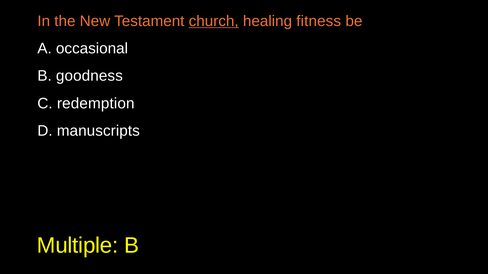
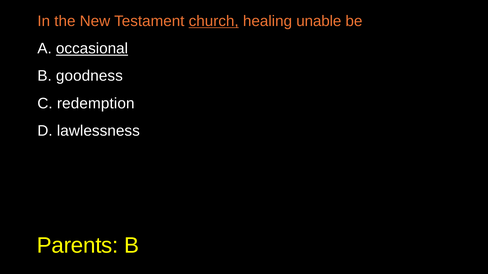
fitness: fitness -> unable (319, 21)
occasional underline: none -> present (92, 49)
manuscripts: manuscripts -> lawlessness (98, 131)
Multiple: Multiple -> Parents (78, 246)
